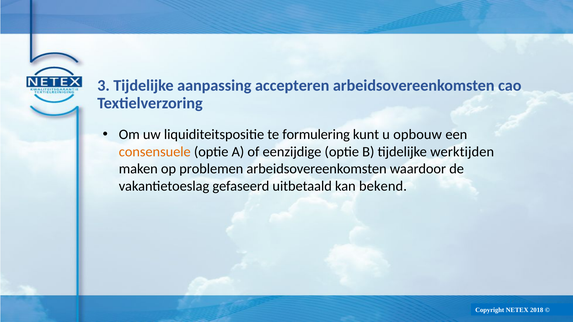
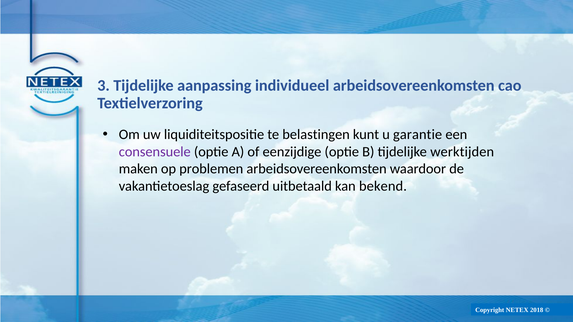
accepteren: accepteren -> individueel (292, 86)
formulering: formulering -> belastingen (316, 135)
opbouw: opbouw -> garantie (418, 135)
consensuele colour: orange -> purple (155, 152)
